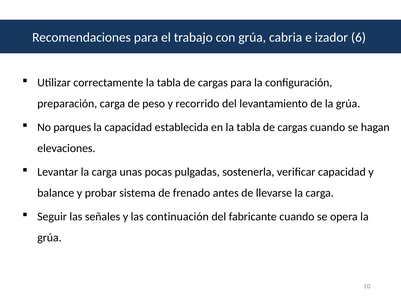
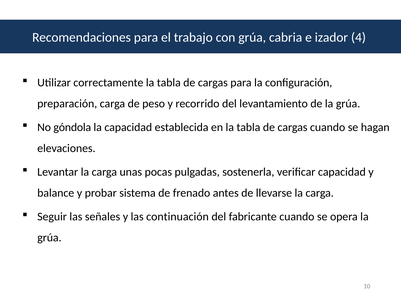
6: 6 -> 4 (358, 38)
parques: parques -> góndola (72, 128)
